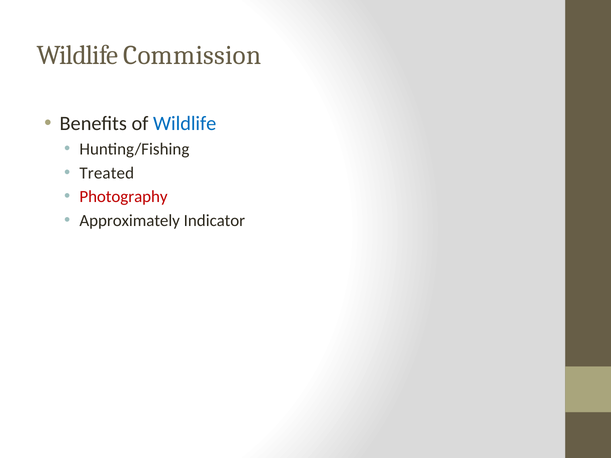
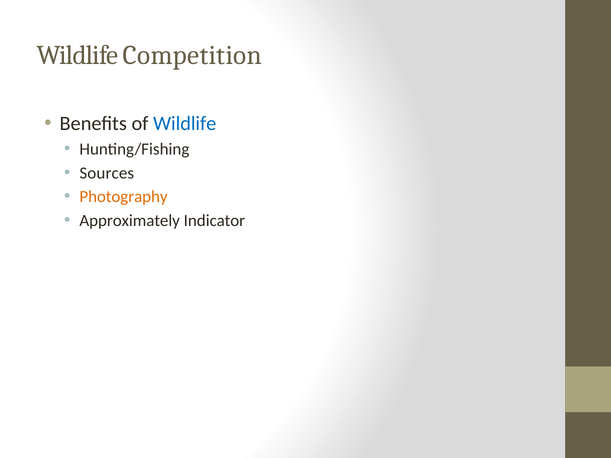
Commission: Commission -> Competition (192, 55)
Treated: Treated -> Sources (107, 173)
Photography colour: red -> orange (124, 197)
